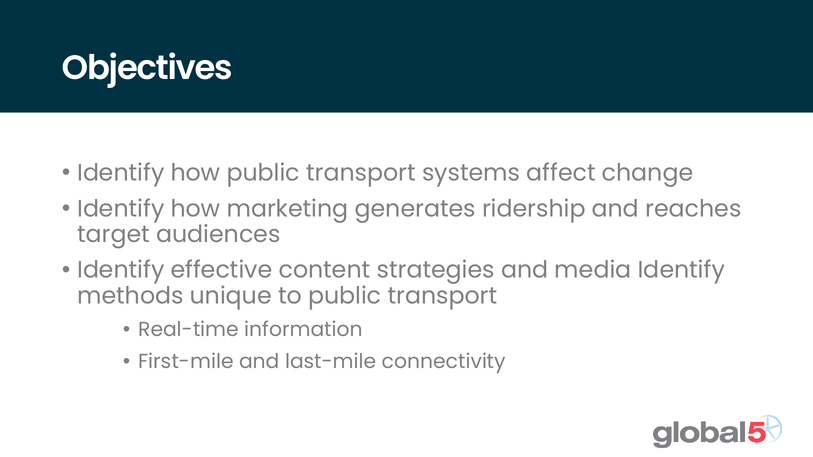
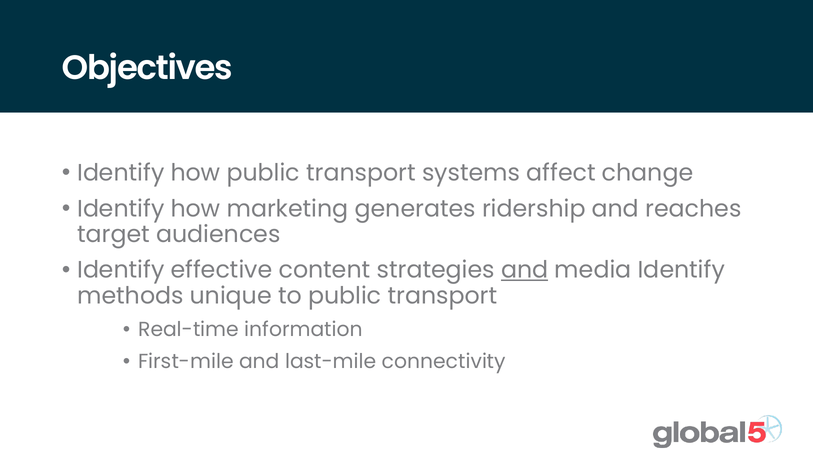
and underline: none -> present (525, 270)
